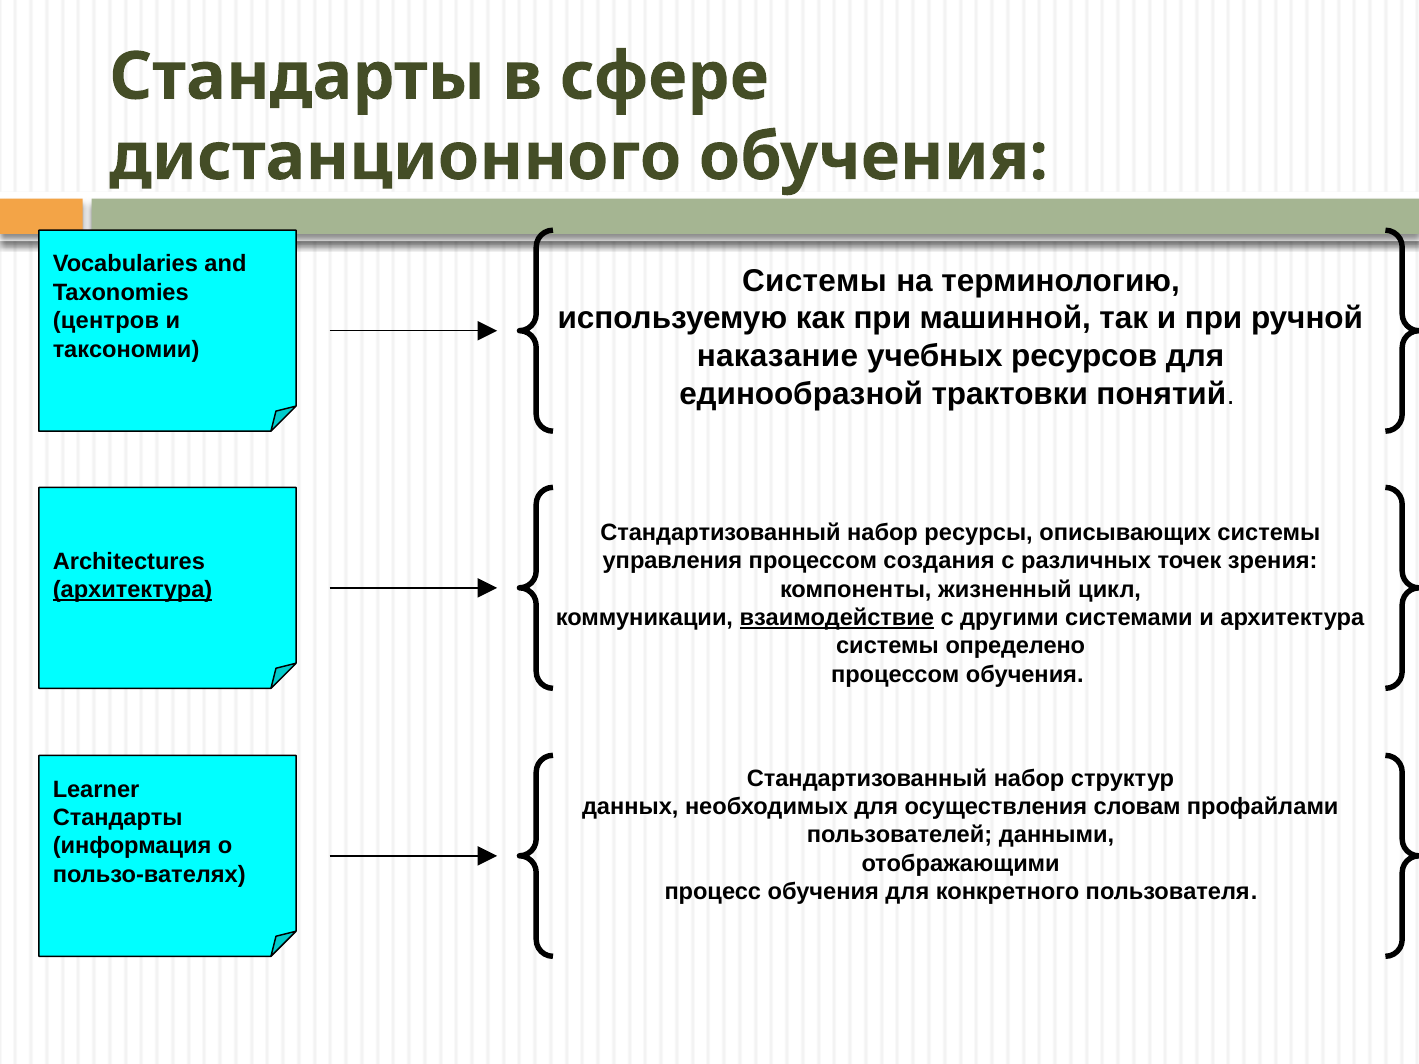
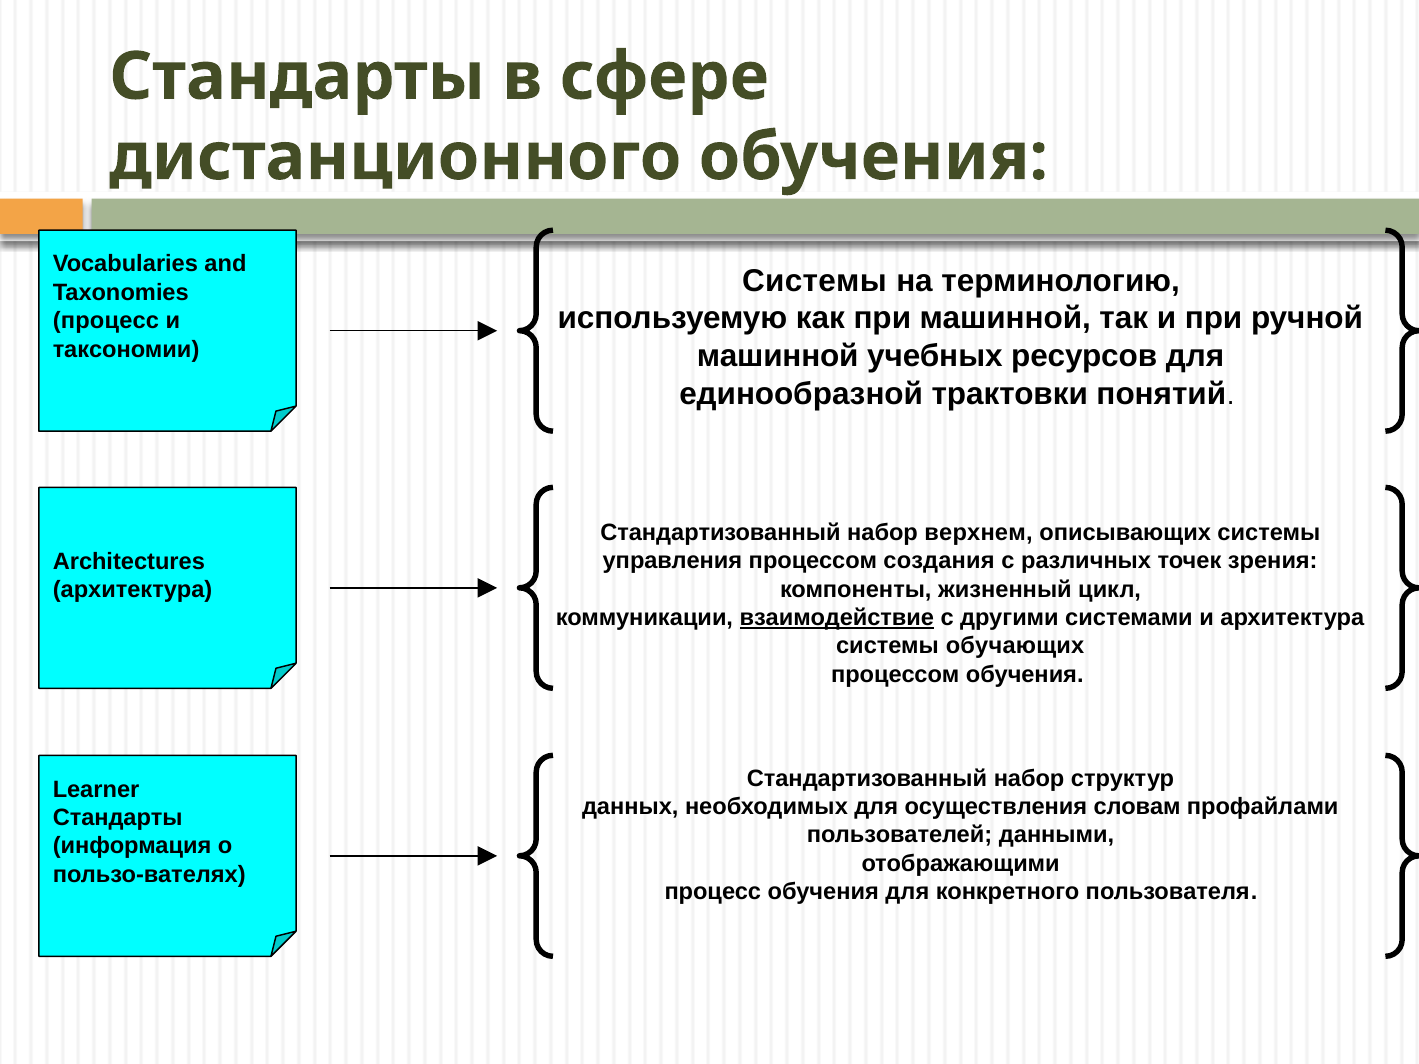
центров: центров -> процесс (106, 321)
наказание: наказание -> машинной (778, 356)
ресурсы: ресурсы -> верхнем (979, 533)
архитектура underline: present -> none (133, 590)
определено: определено -> обучающих (1015, 646)
